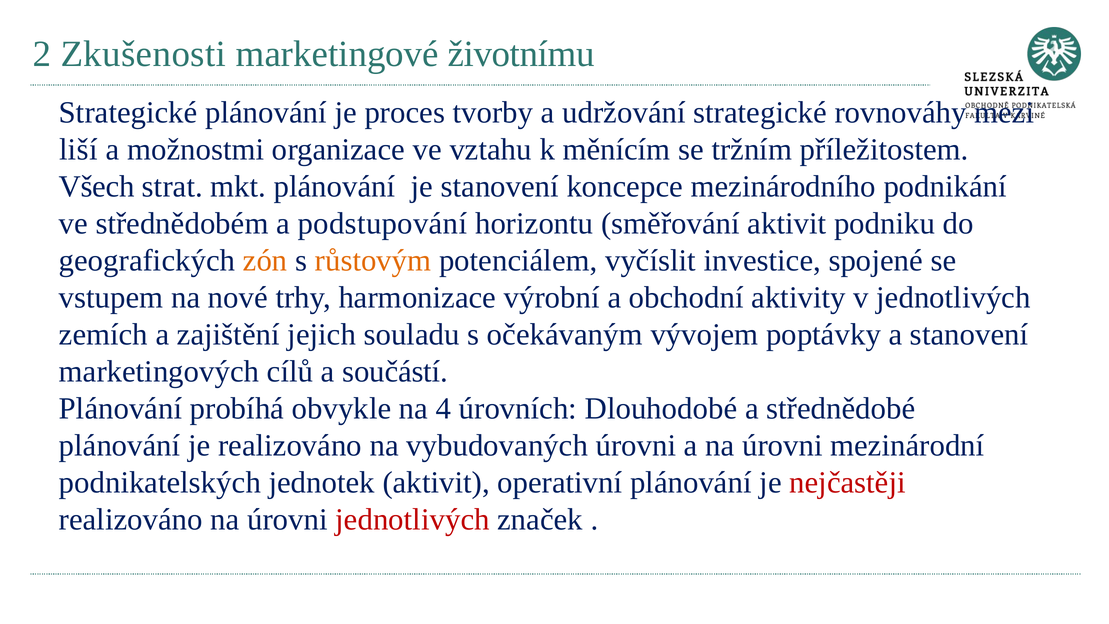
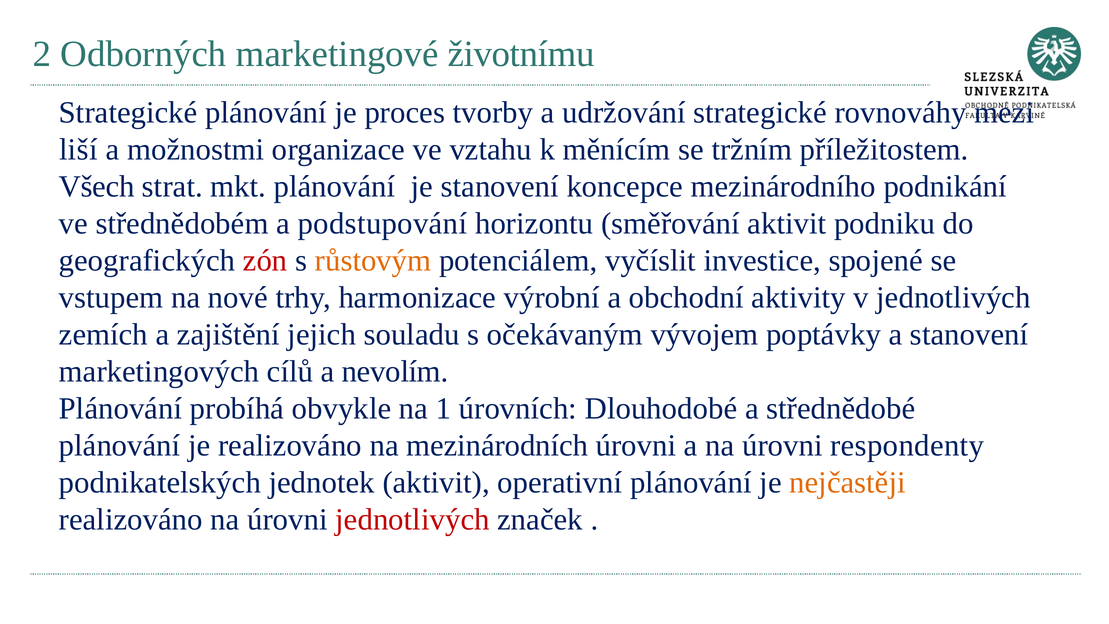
Zkušenosti: Zkušenosti -> Odborných (143, 54)
zón colour: orange -> red (265, 261)
součástí: součástí -> nevolím (395, 371)
4: 4 -> 1 (443, 408)
vybudovaných: vybudovaných -> mezinárodních (497, 445)
mezinárodní: mezinárodní -> respondenty (907, 445)
nejčastěji colour: red -> orange (848, 482)
